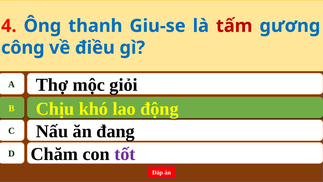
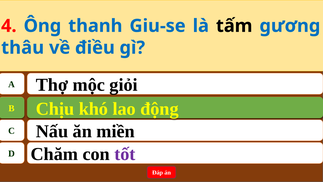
tấm colour: red -> black (234, 26)
công: công -> thâu (23, 48)
đang: đang -> miền (116, 131)
